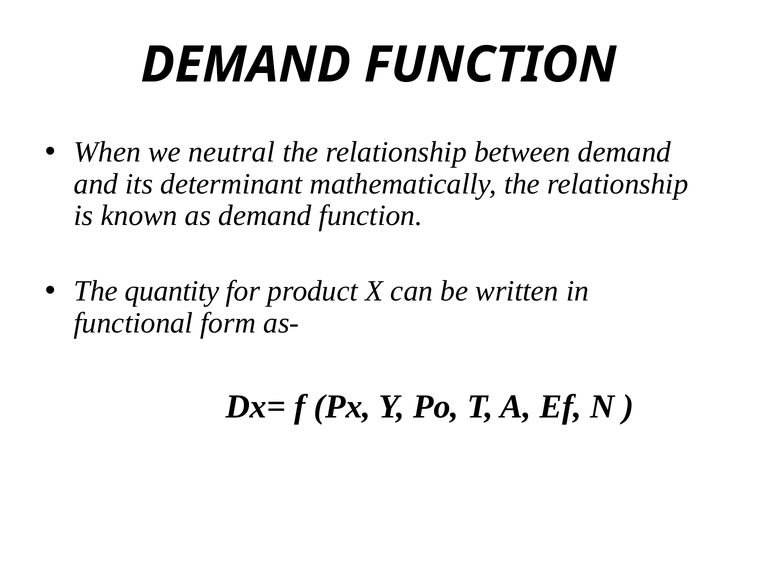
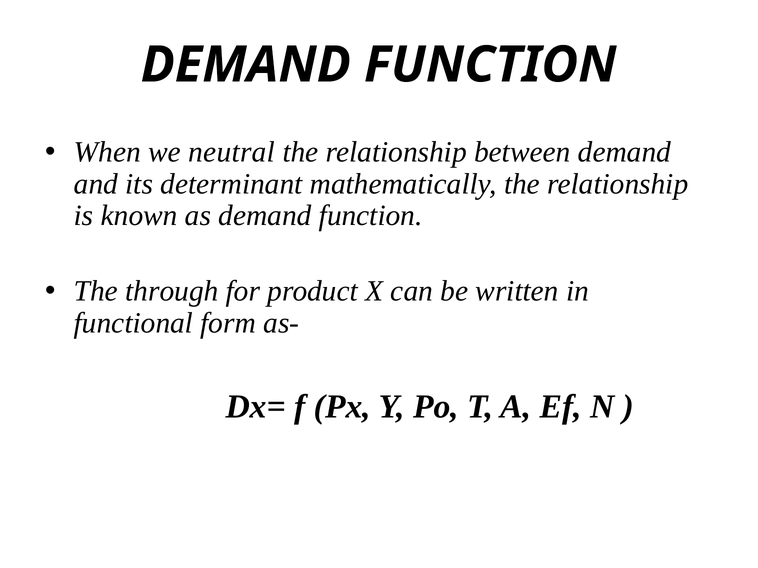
quantity: quantity -> through (172, 291)
